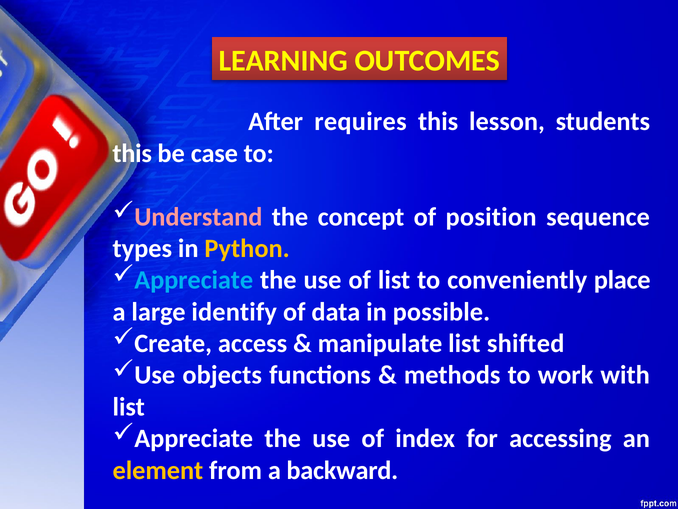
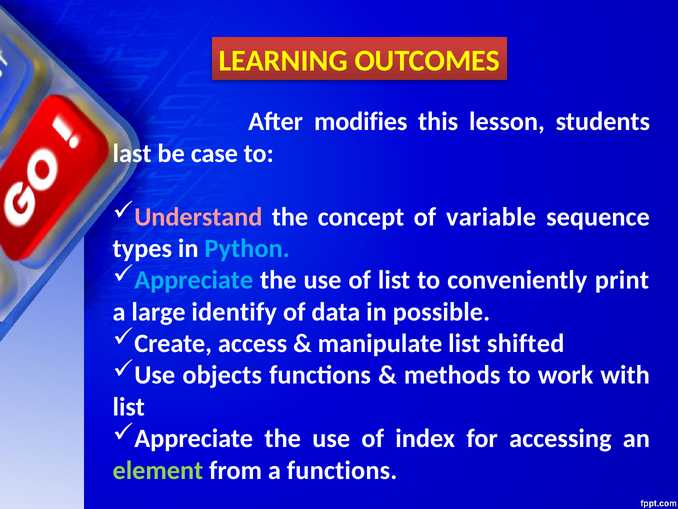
requires: requires -> modifies (361, 122)
this: this -> last (132, 153)
position: position -> variable (491, 217)
Python colour: yellow -> light blue (247, 248)
place: place -> print (622, 280)
element colour: yellow -> light green (158, 470)
a backward: backward -> functions (342, 470)
